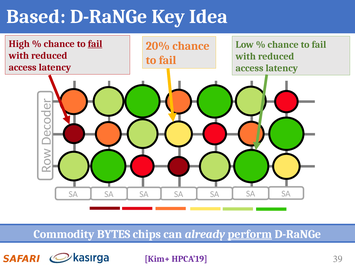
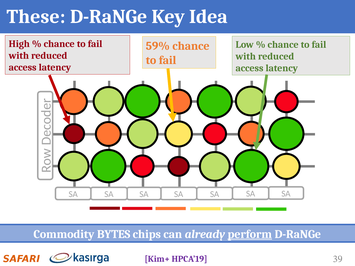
Based: Based -> These (36, 17)
fail underline: present -> none (95, 44)
20%: 20% -> 59% (158, 46)
